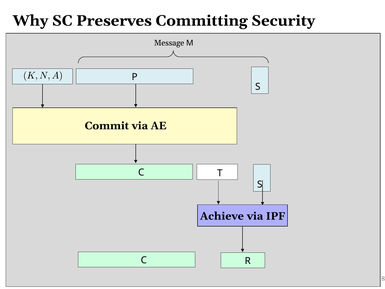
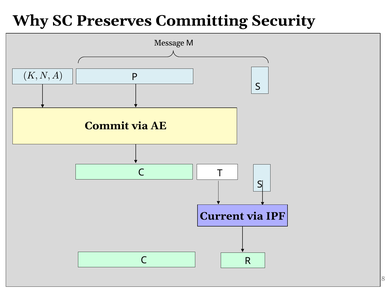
Achieve: Achieve -> Current (222, 216)
